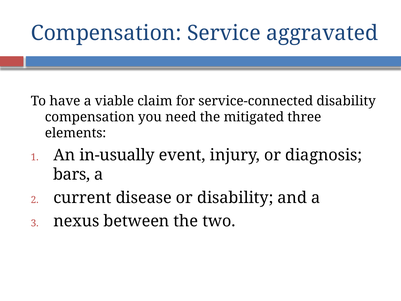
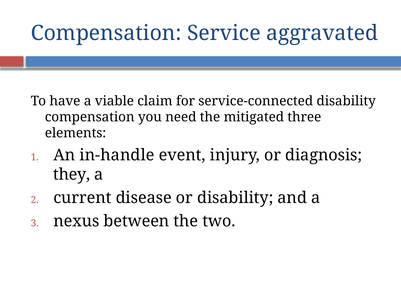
in-usually: in-usually -> in-handle (117, 155)
bars: bars -> they (72, 174)
